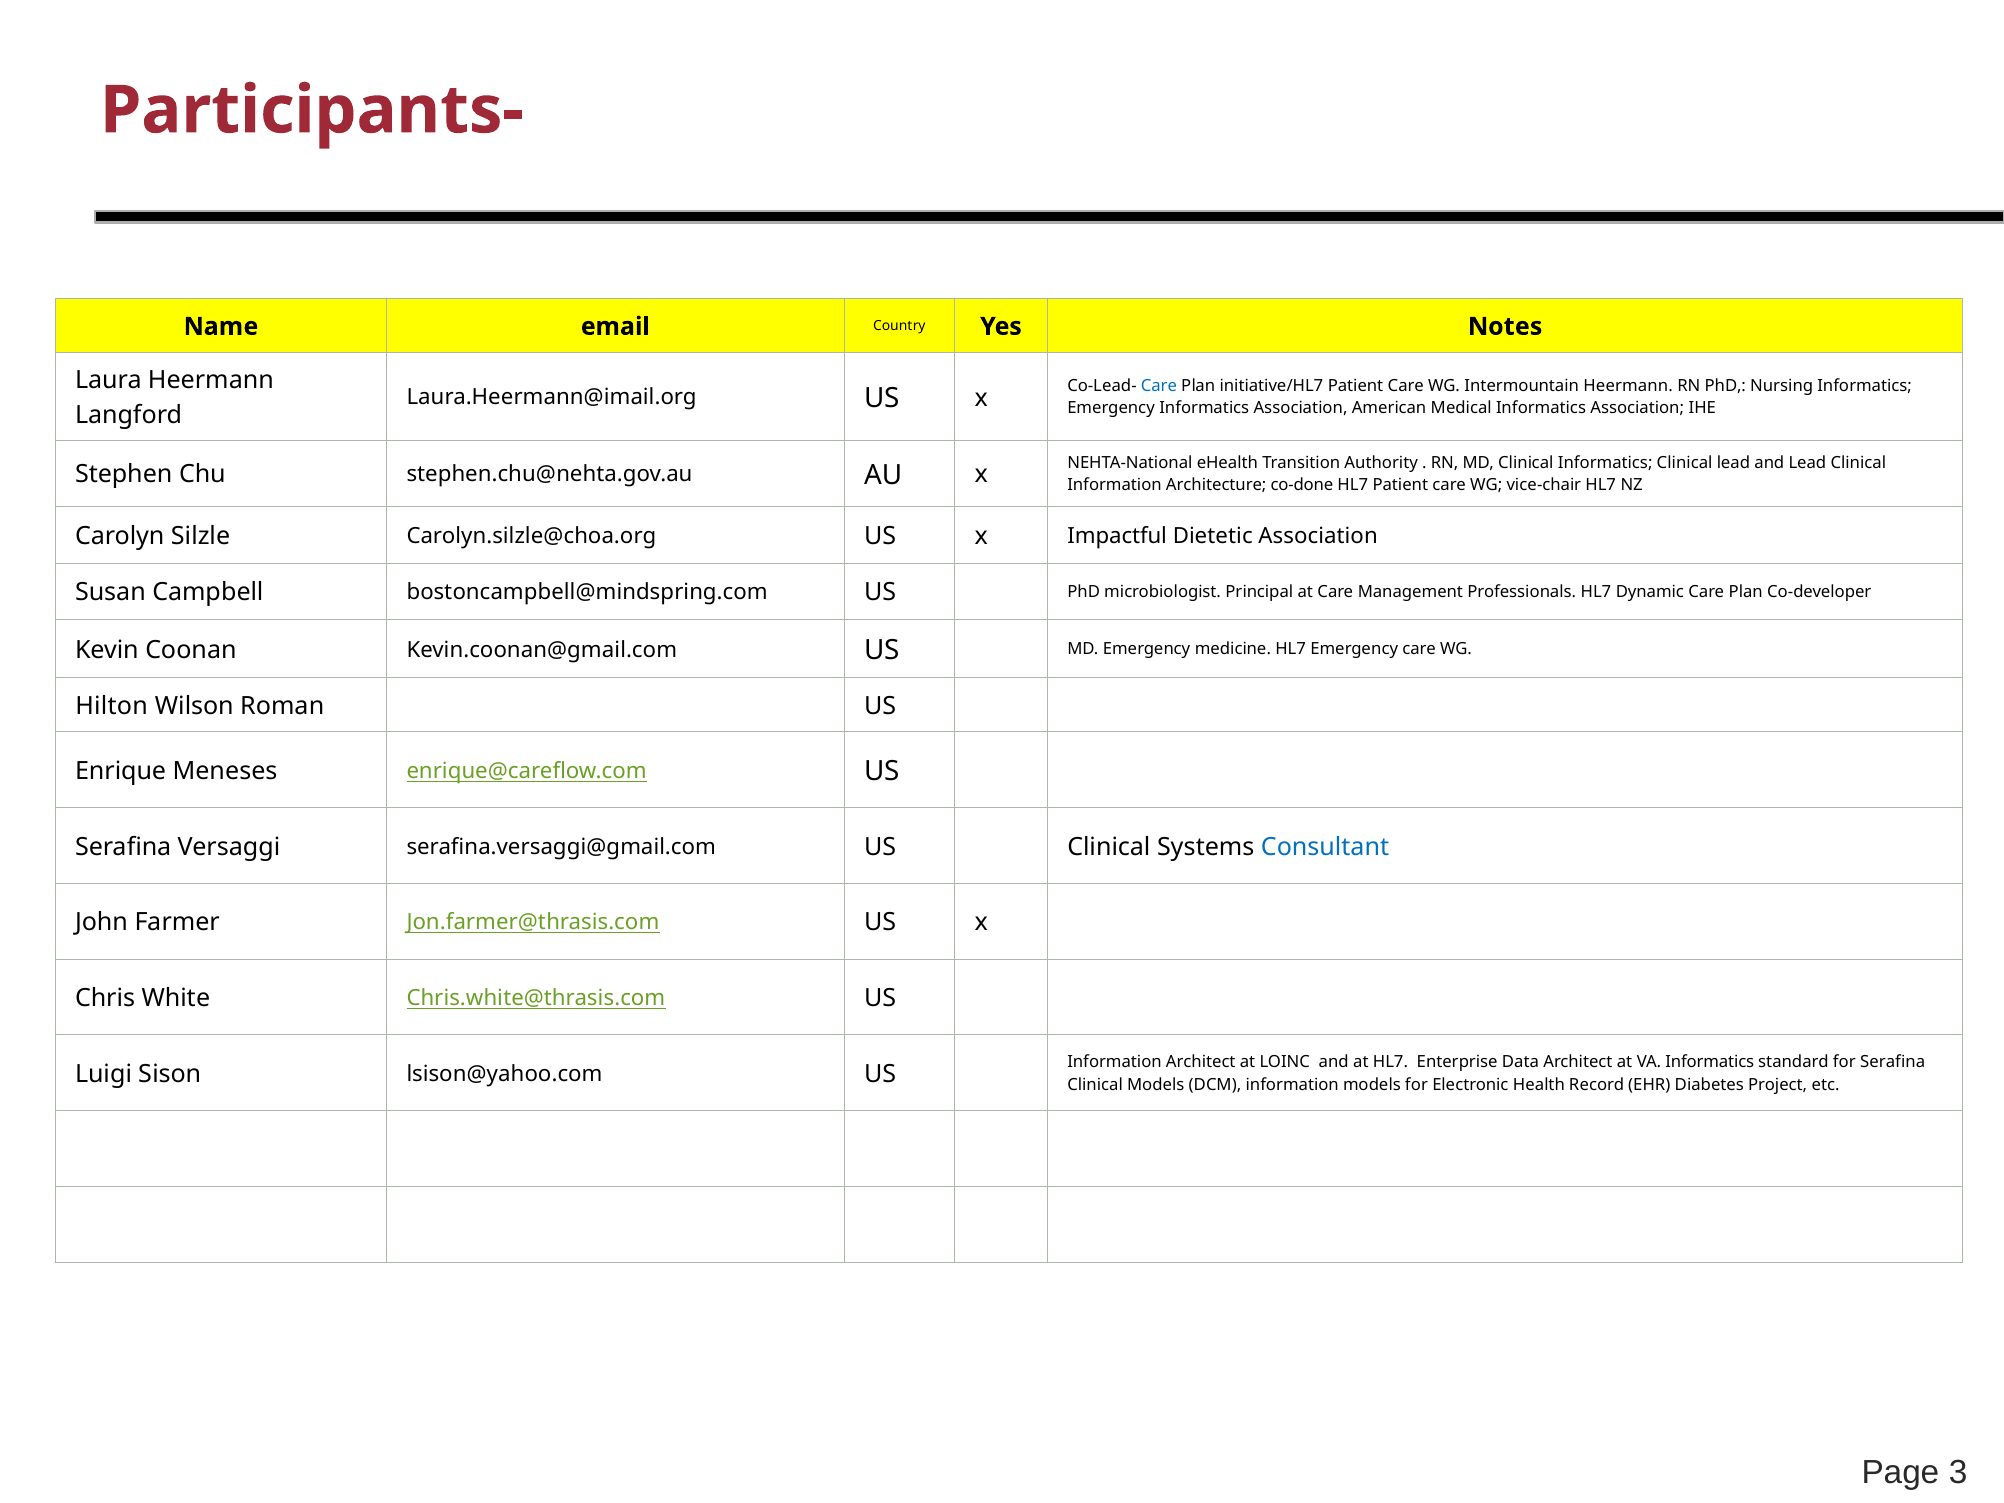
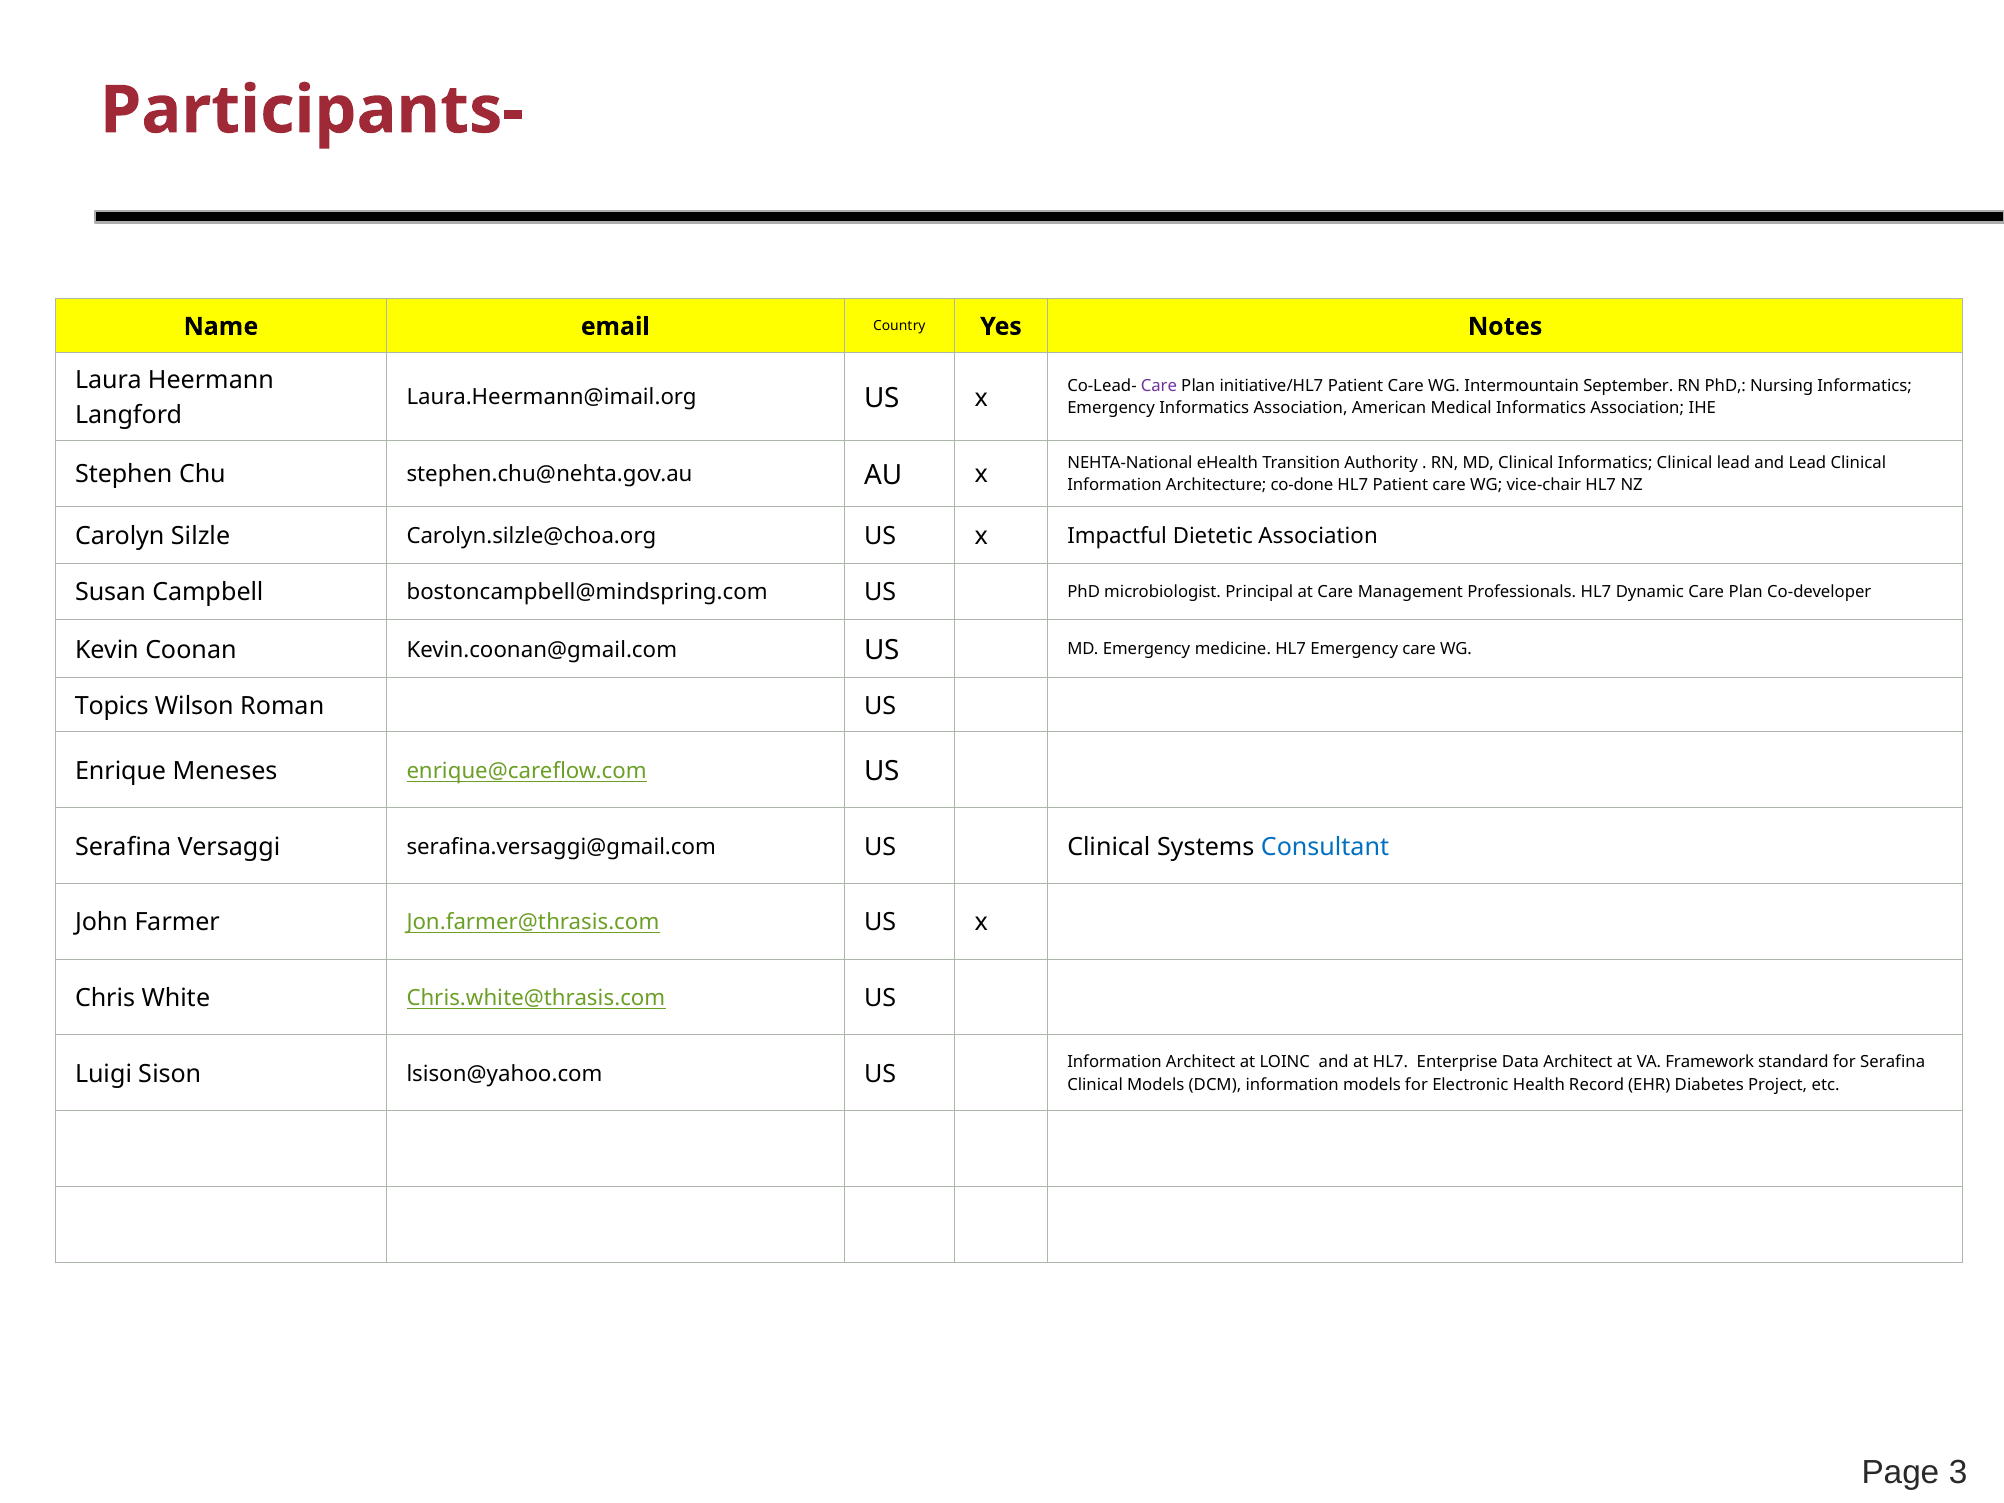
Care colour: blue -> purple (1159, 386)
Intermountain Heermann: Heermann -> September (1628, 386)
Hilton: Hilton -> Topics (112, 706)
VA Informatics: Informatics -> Framework (1710, 1062)
